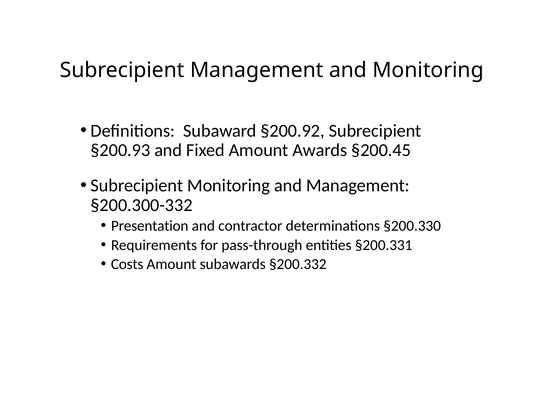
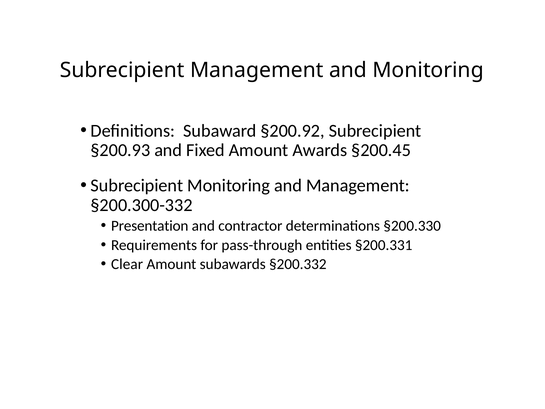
Costs: Costs -> Clear (127, 264)
